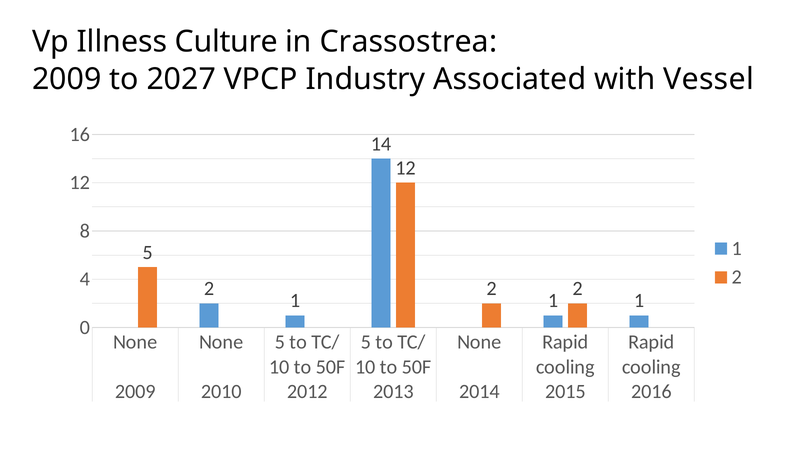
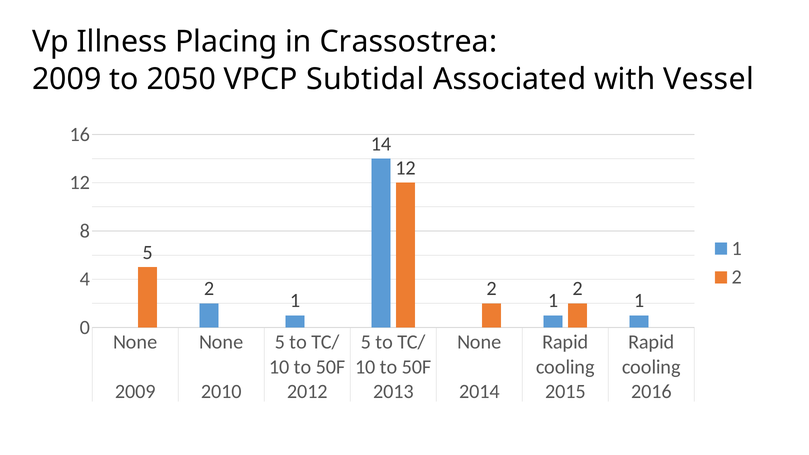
Culture: Culture -> Placing (226, 42)
2027: 2027 -> 2050 (181, 79)
Industry: Industry -> Subtidal (365, 79)
